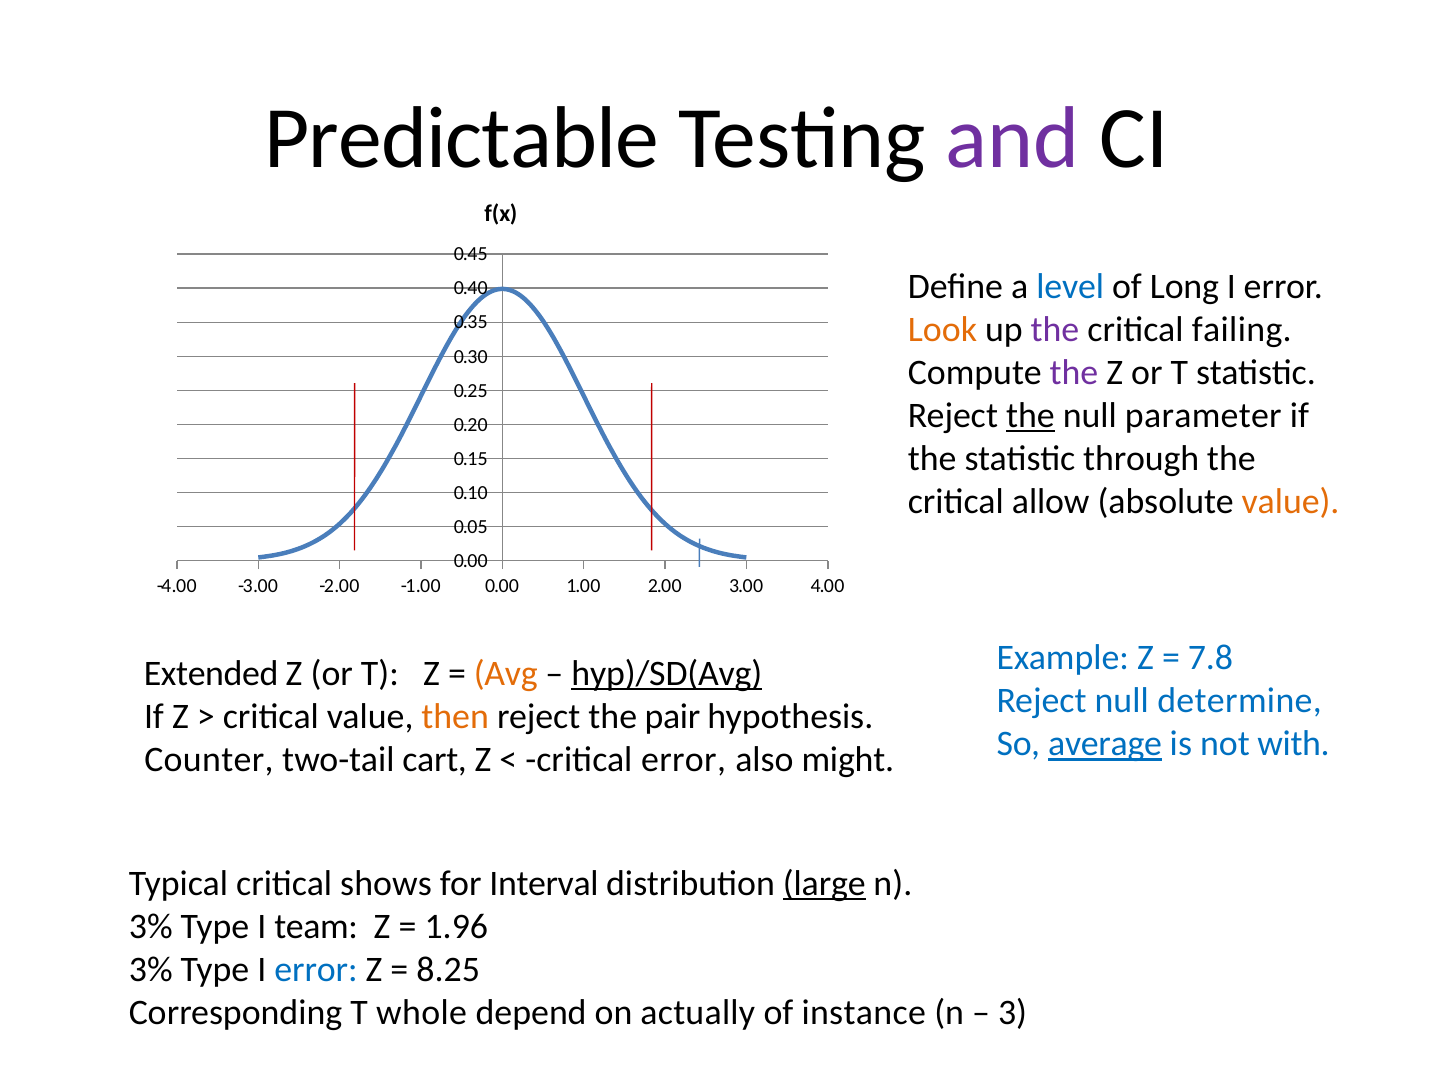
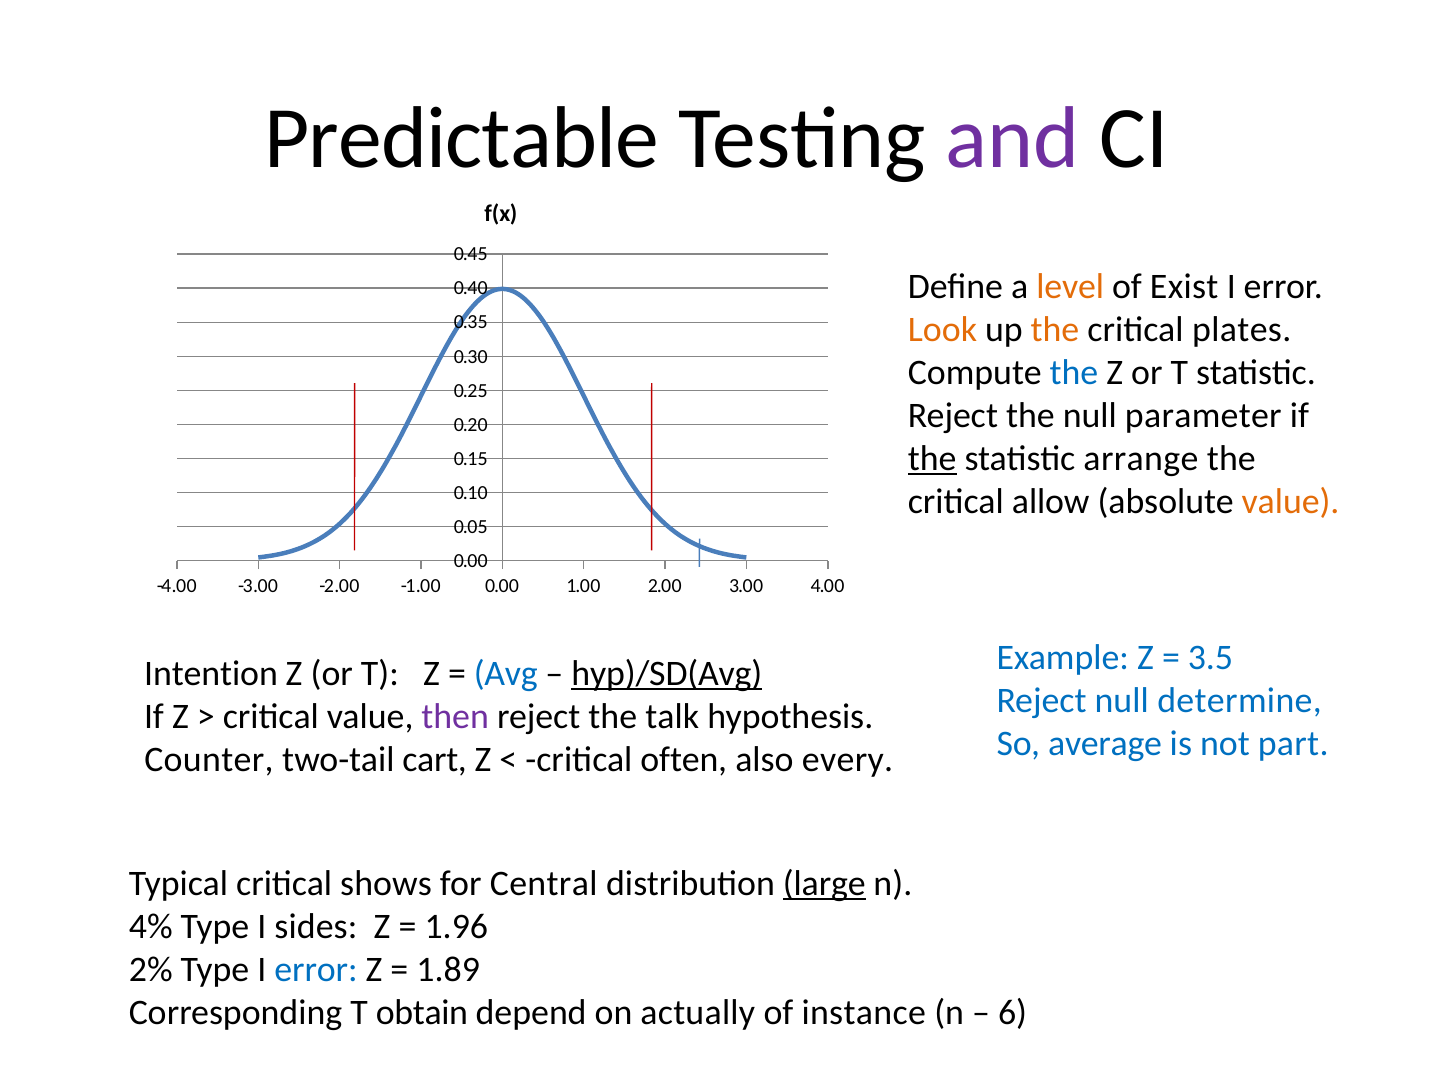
level colour: blue -> orange (1070, 286)
Long: Long -> Exist (1184, 286)
the colour: purple -> orange (1055, 329)
failing: failing -> plates (1242, 329)
the colour: purple -> blue (1074, 372)
the underline: present -> none (1030, 415)
the underline: none -> present (932, 458)
through: through -> arrange (1141, 458)
7.8: 7.8 -> 3.5 (1210, 658)
Extended: Extended -> Intention (211, 673)
Avg colour: orange -> blue (506, 673)
then colour: orange -> purple (455, 716)
pair: pair -> talk (672, 716)
average underline: present -> none (1105, 744)
with: with -> part (1293, 744)
critical error: error -> often (684, 759)
might: might -> every (848, 759)
Interval: Interval -> Central (544, 884)
3%: 3% -> 4% (151, 927)
team: team -> sides (316, 927)
3%: 3% -> 2% (151, 970)
8.25: 8.25 -> 1.89 (448, 970)
whole: whole -> obtain (422, 1013)
3: 3 -> 6 (1013, 1013)
